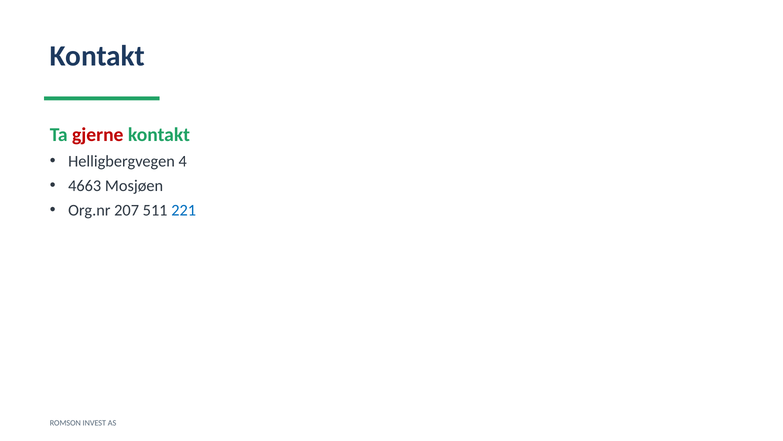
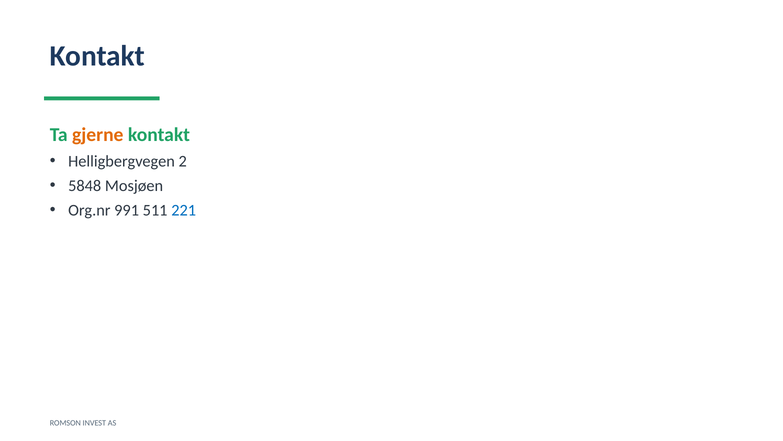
gjerne colour: red -> orange (98, 135)
4: 4 -> 2 (183, 161)
4663: 4663 -> 5848 (85, 185)
207: 207 -> 991 (127, 210)
